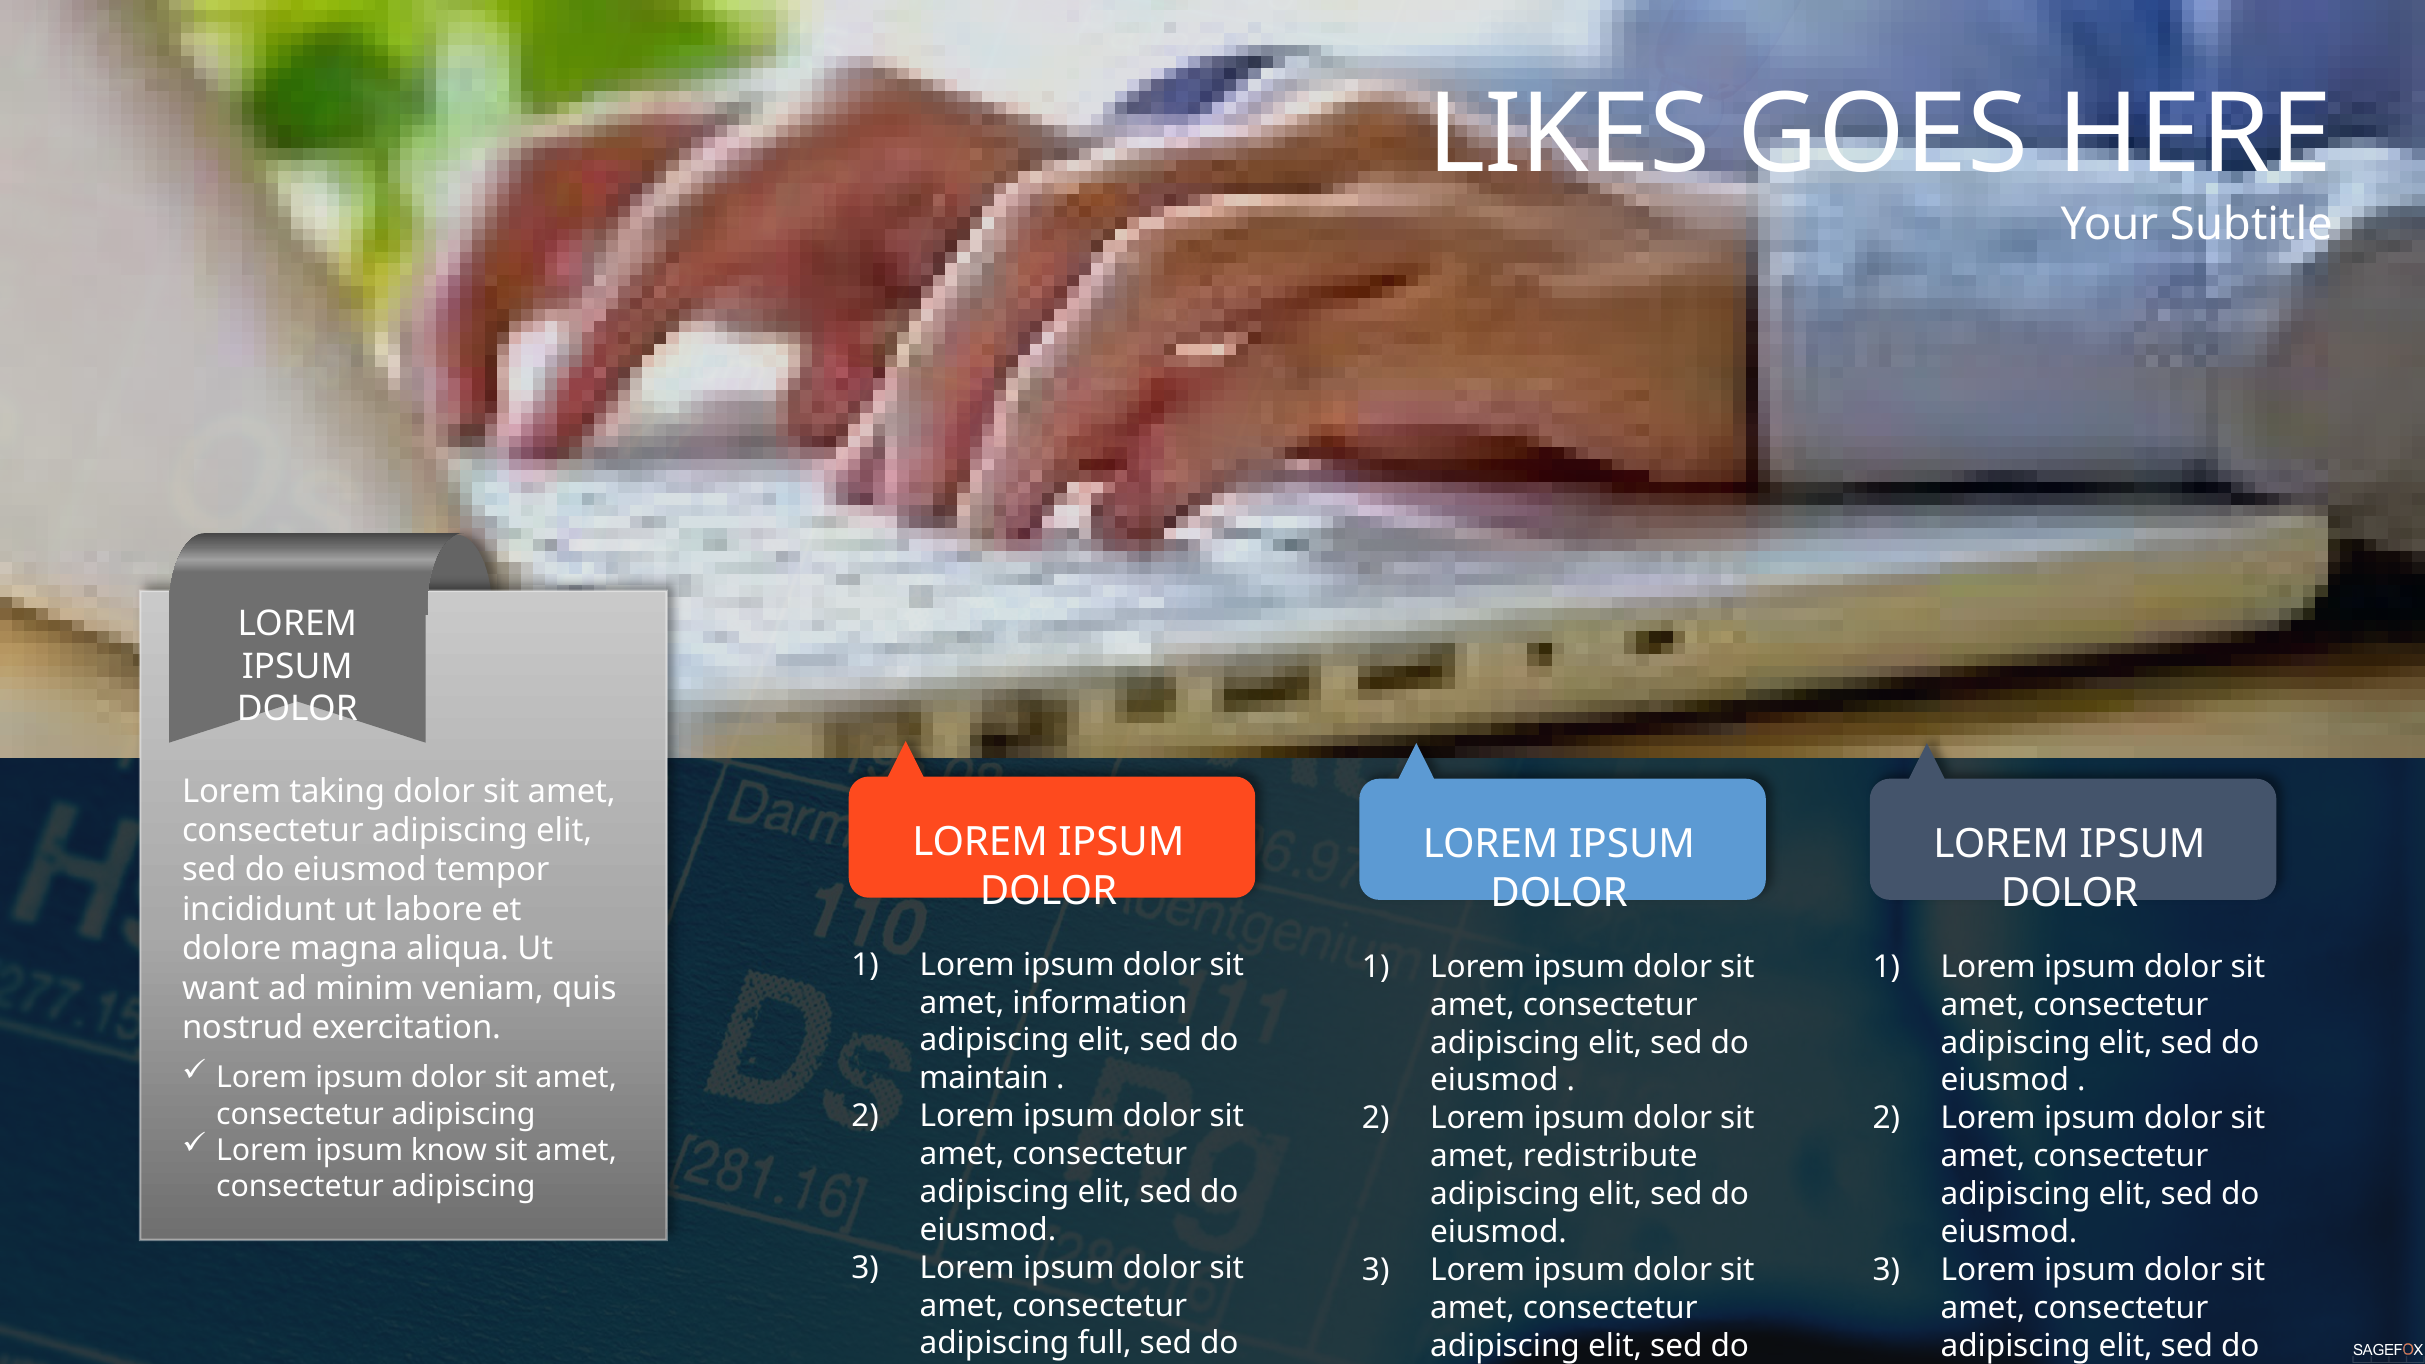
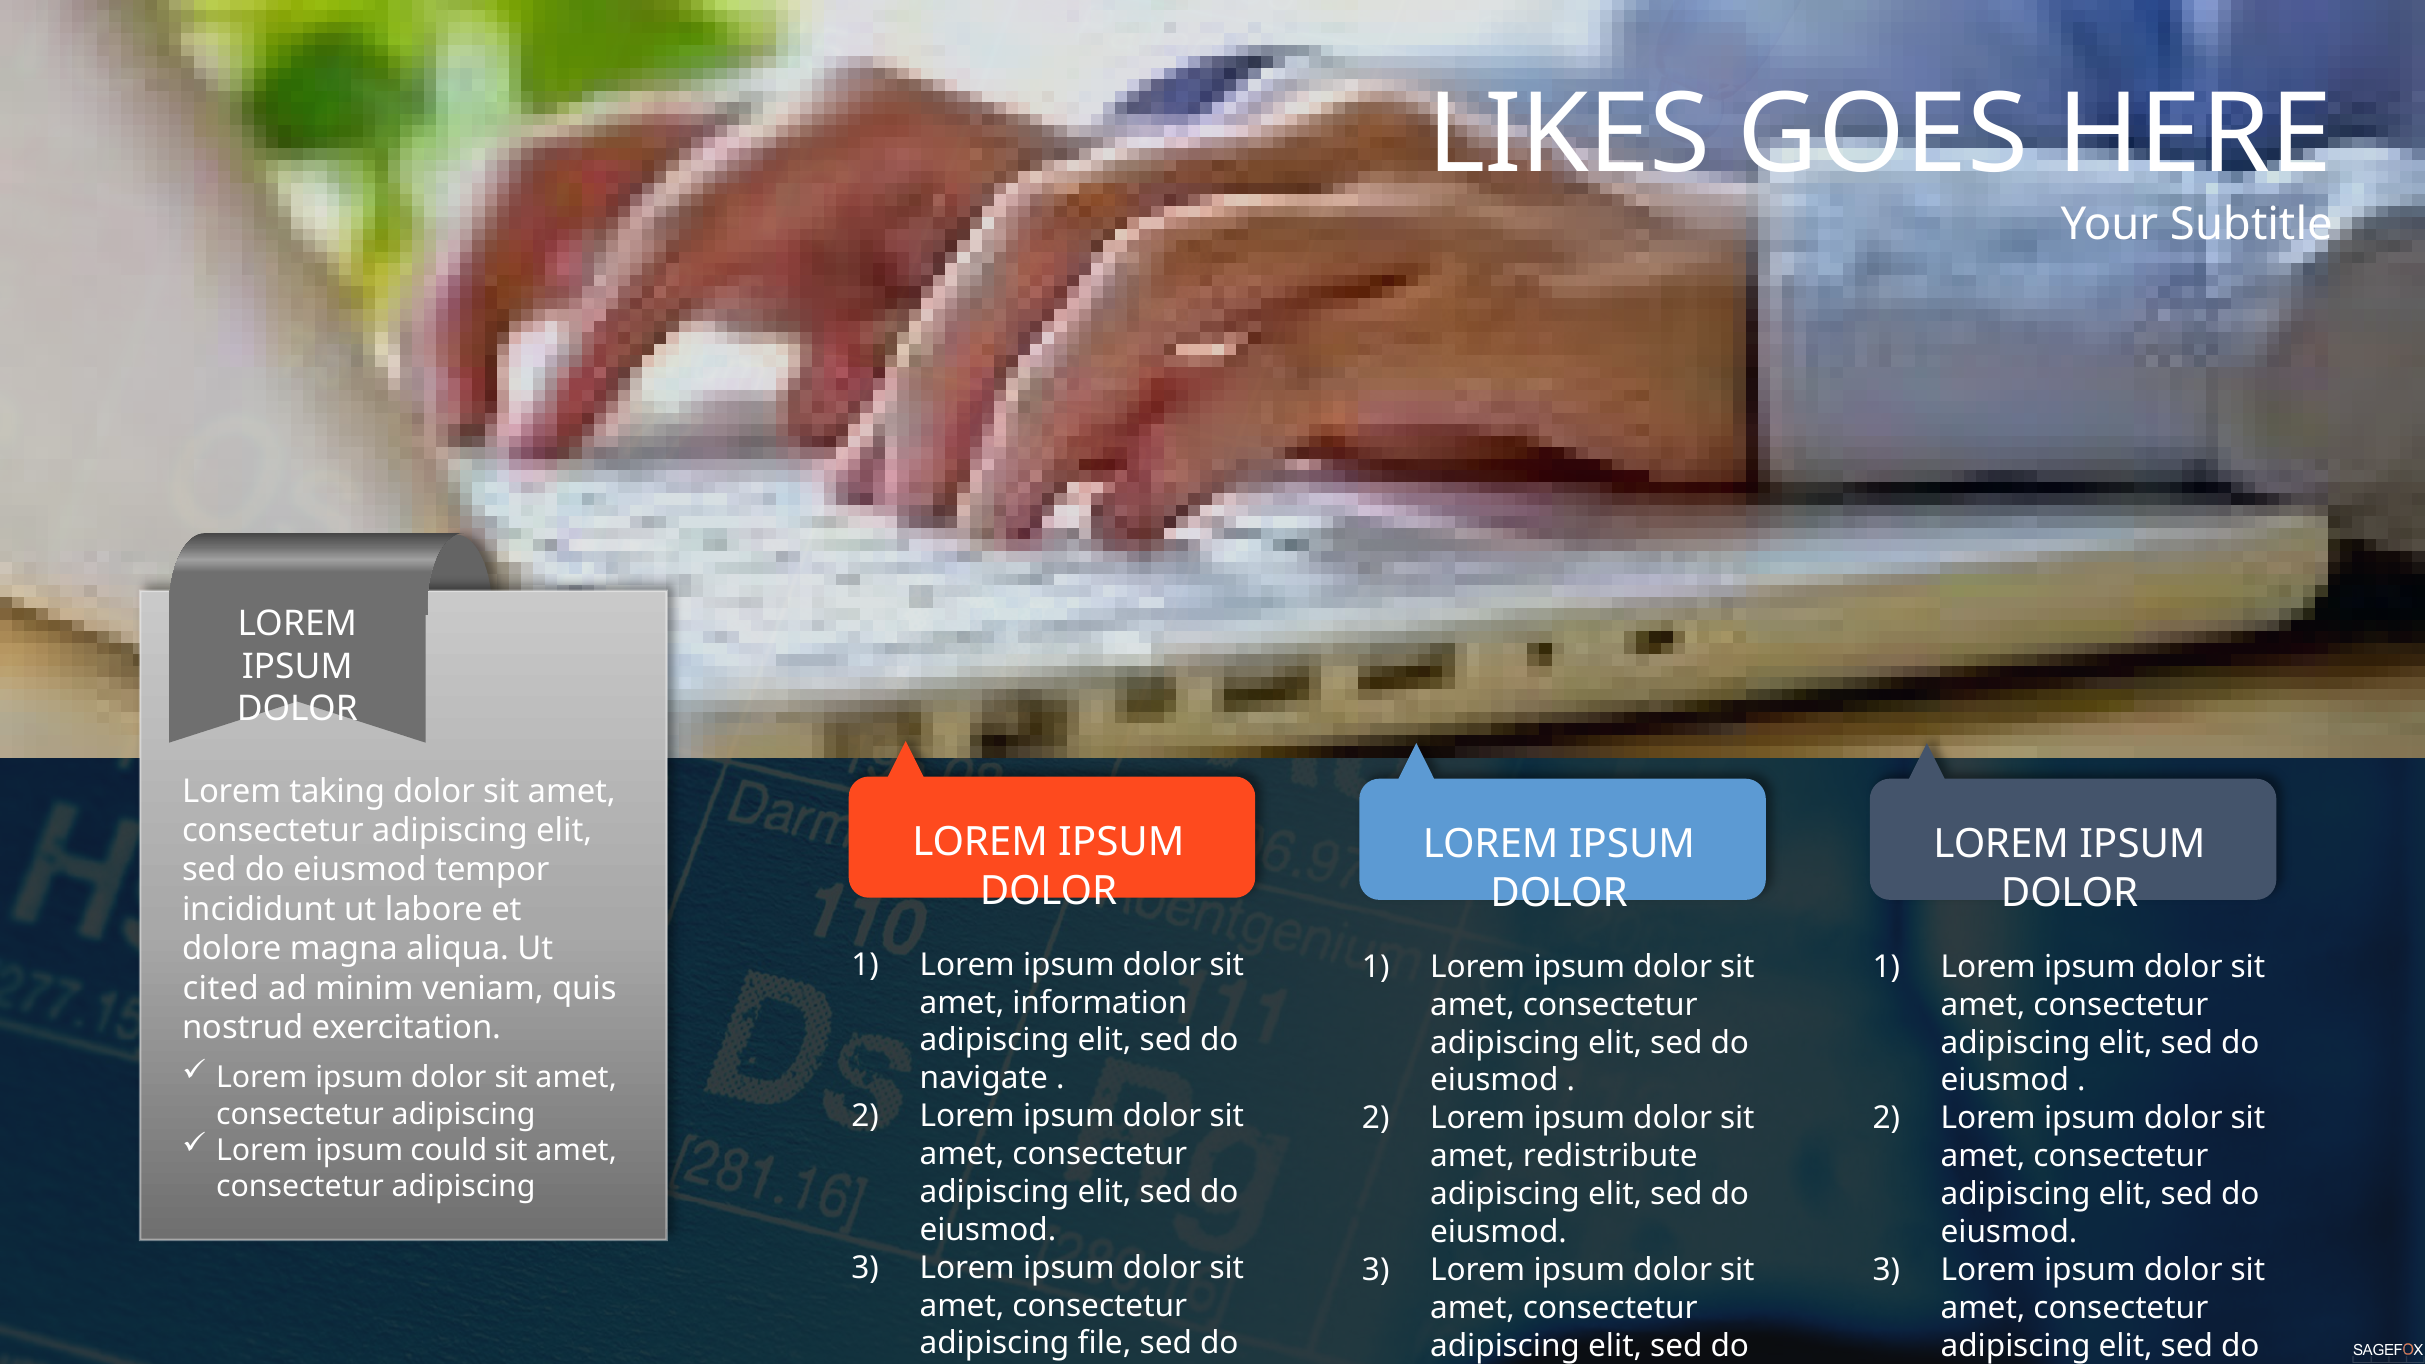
want: want -> cited (221, 989)
maintain: maintain -> navigate (984, 1078)
know: know -> could (449, 1151)
full: full -> file (1104, 1344)
